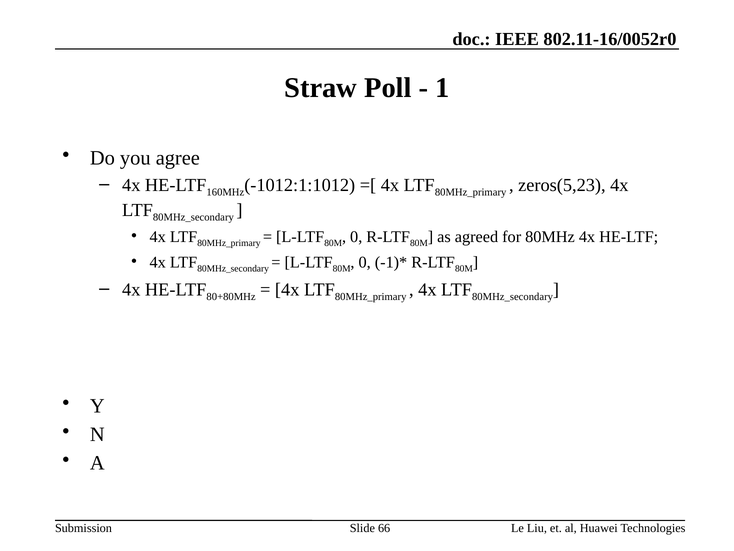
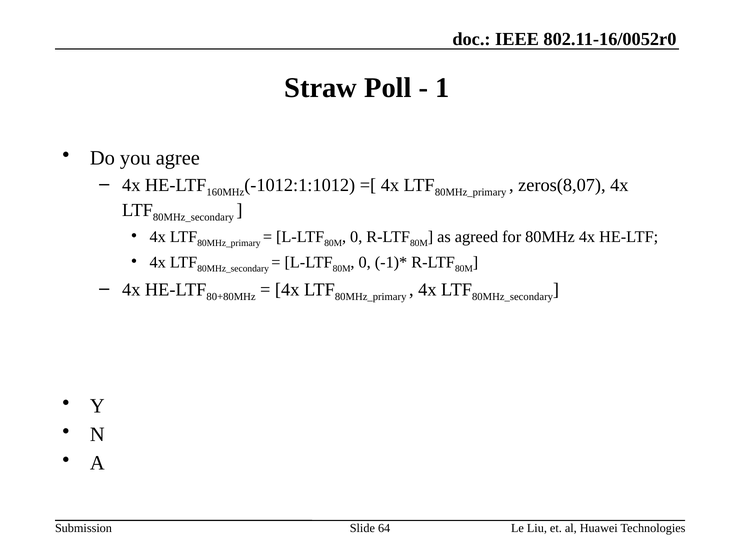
zeros(5,23: zeros(5,23 -> zeros(8,07 (562, 185)
66: 66 -> 64 (384, 528)
